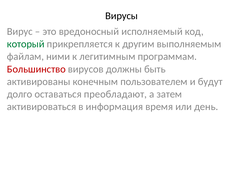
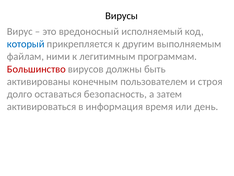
который colour: green -> blue (26, 44)
будут: будут -> строя (210, 81)
преобладают: преобладают -> безопасность (115, 94)
